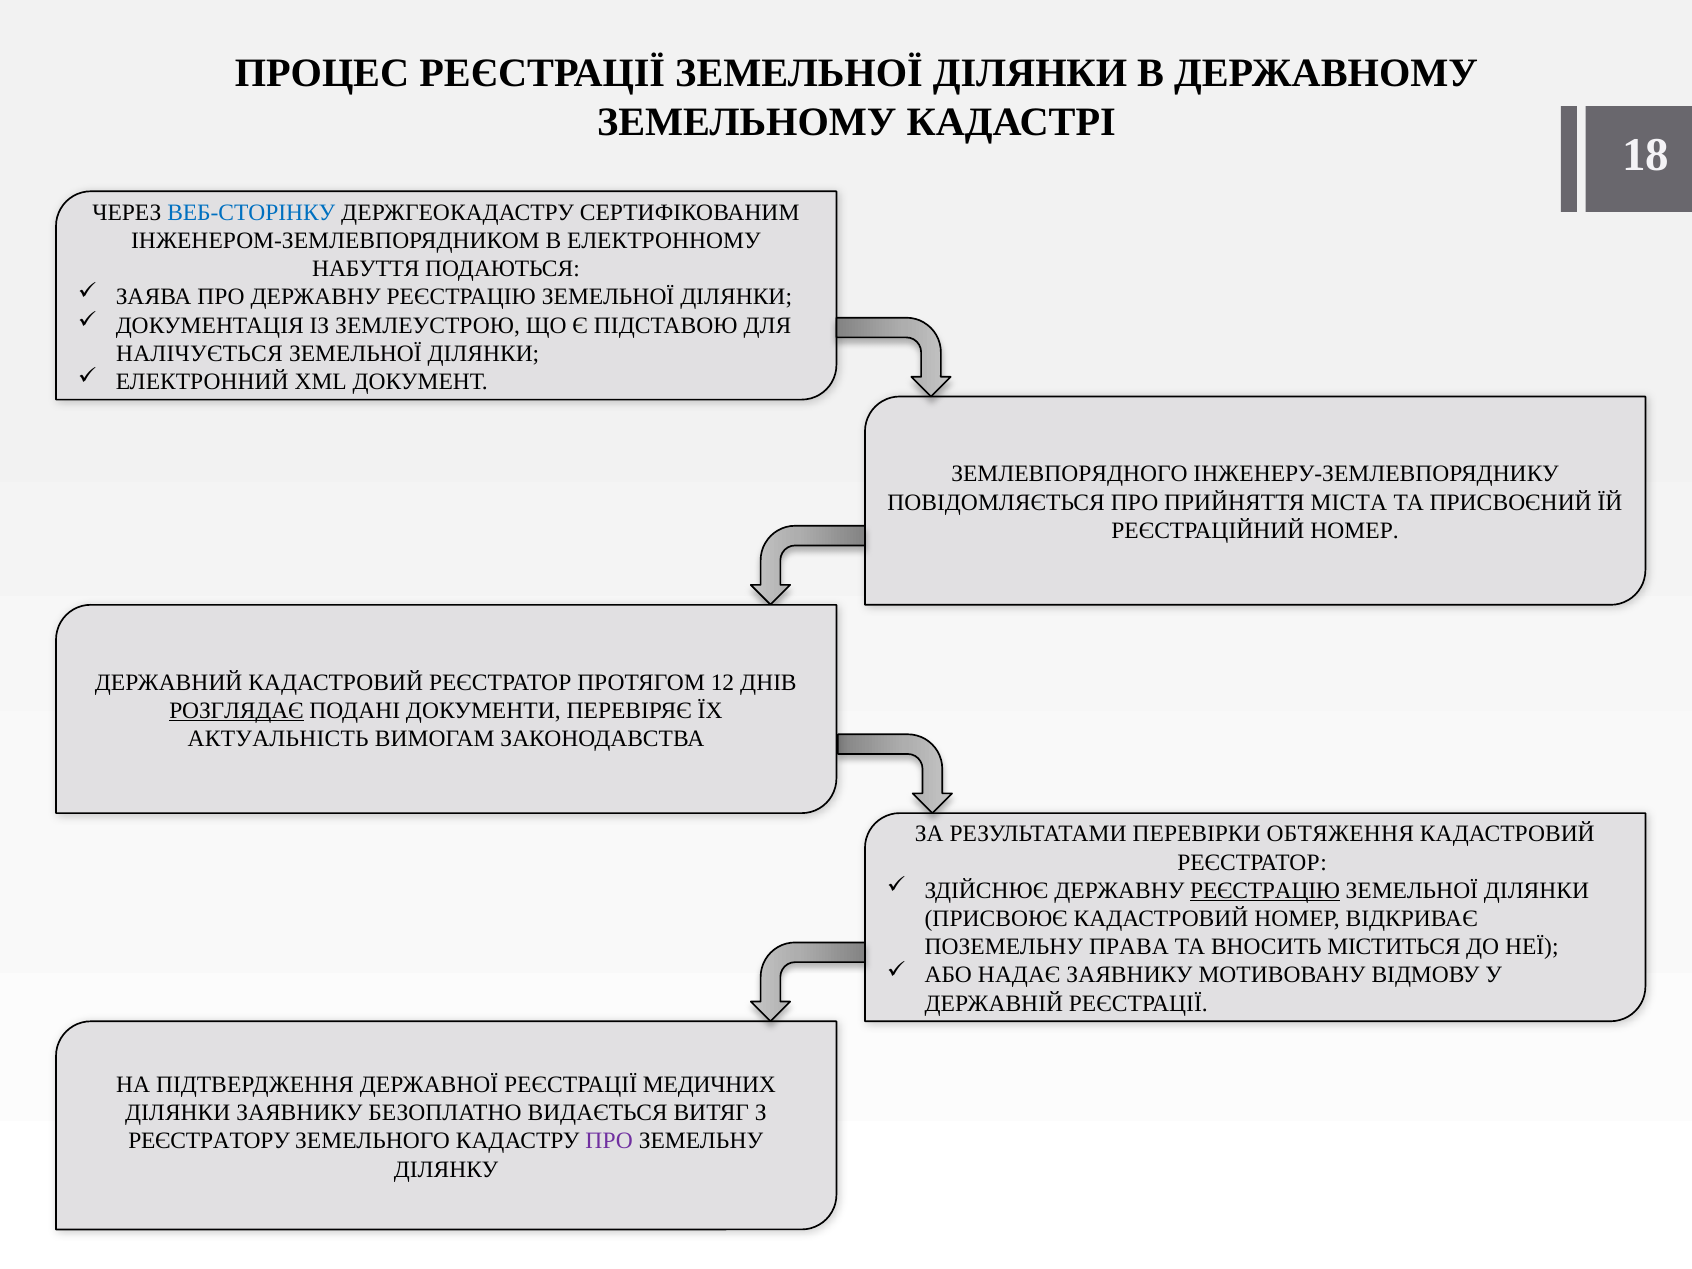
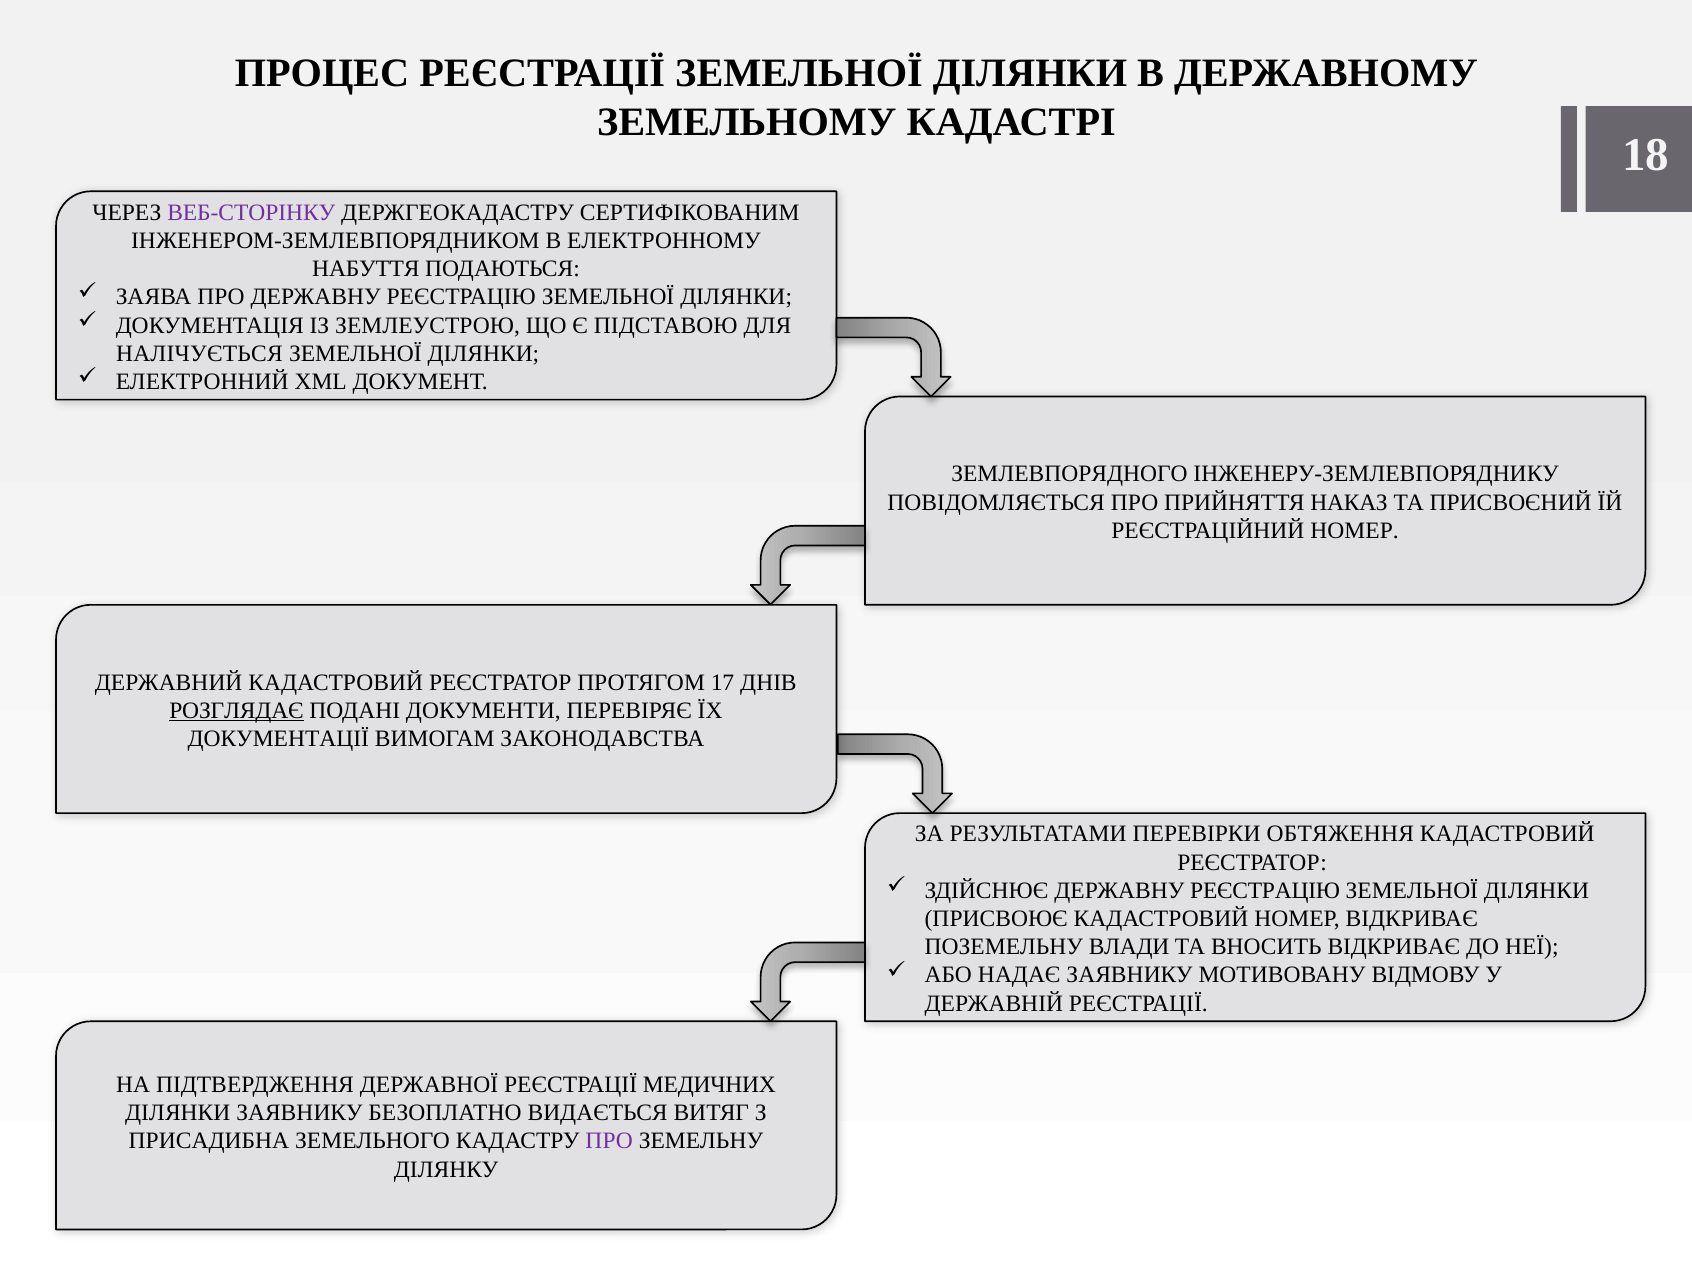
ВЕБ-СТОРІНКУ colour: blue -> purple (251, 212)
МІСТА: МІСТА -> НАКАЗ (1349, 502)
12: 12 -> 17 (723, 682)
АКТУАЛЬНІСТЬ: АКТУАЛЬНІСТЬ -> ДОКУМЕНТАЦІЇ (278, 739)
РЕЄСТРАЦІЮ underline: present -> none (1265, 891)
ПРАВА: ПРАВА -> ВЛАДИ (1129, 947)
ВНОСИТЬ МІСТИТЬСЯ: МІСТИТЬСЯ -> ВІДКРИВАЄ (1394, 947)
РЕЄСТРАТОРУ: РЕЄСТРАТОРУ -> ПРИСАДИБНА (209, 1141)
